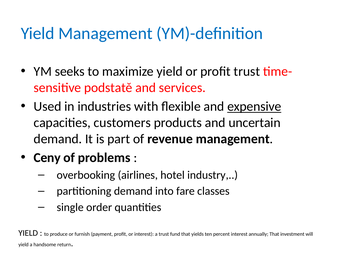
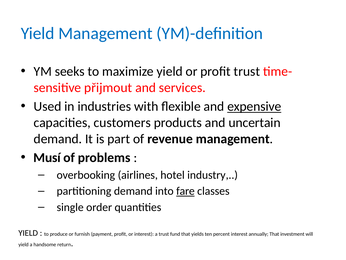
podstatě: podstatě -> přijmout (108, 87)
Ceny: Ceny -> Musí (47, 157)
fare underline: none -> present (185, 191)
